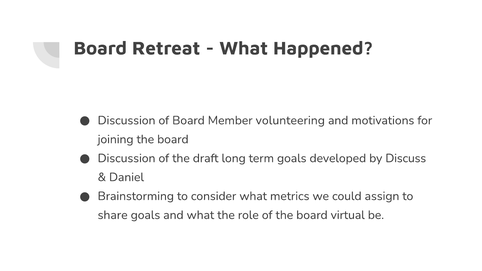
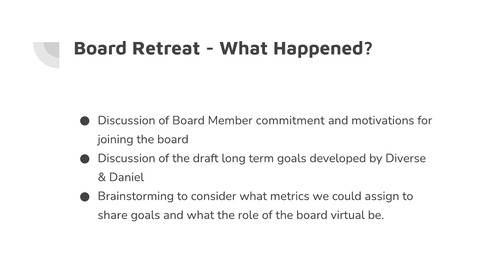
volunteering: volunteering -> commitment (290, 120)
Discuss: Discuss -> Diverse (406, 158)
